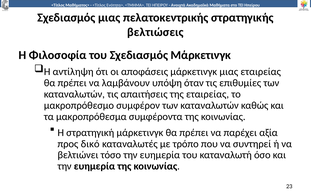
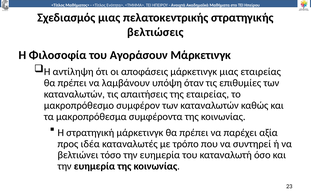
του Σχεδιασμός: Σχεδιασμός -> Αγοράσουν (139, 55)
δικό: δικό -> ιδέα (90, 143)
